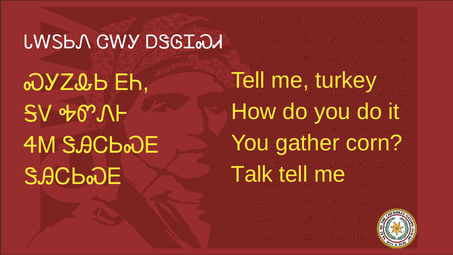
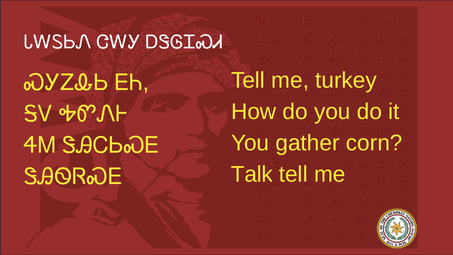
ᏕᎯᏟᏏᏍᎬ: ᏕᎯᏟᏏᏍᎬ -> ᏕᎯᏫᏒᏍᎬ (73, 176)
